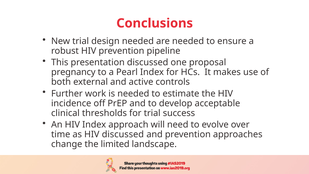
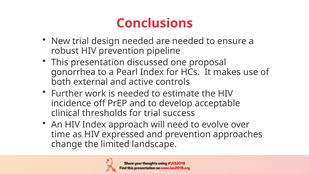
pregnancy: pregnancy -> gonorrhea (73, 72)
HIV discussed: discussed -> expressed (123, 134)
